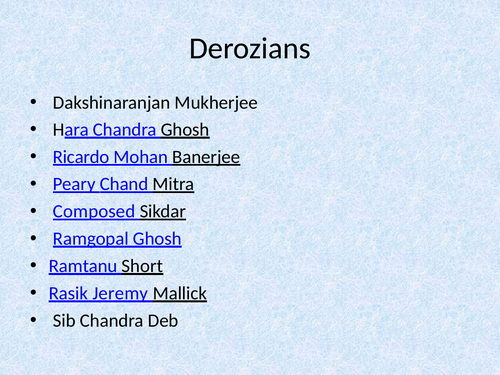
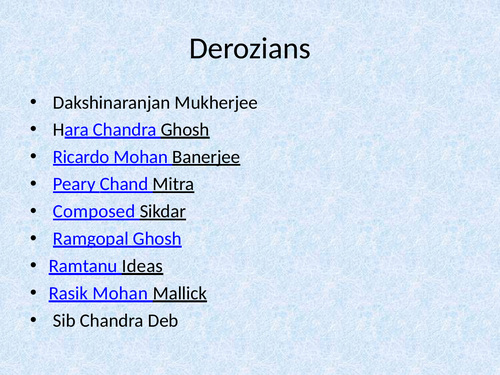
Short: Short -> Ideas (142, 266)
Rasik Jeremy: Jeremy -> Mohan (120, 293)
